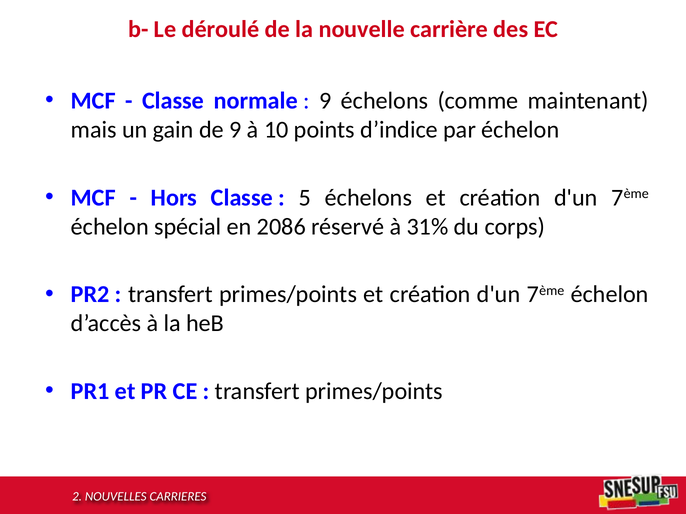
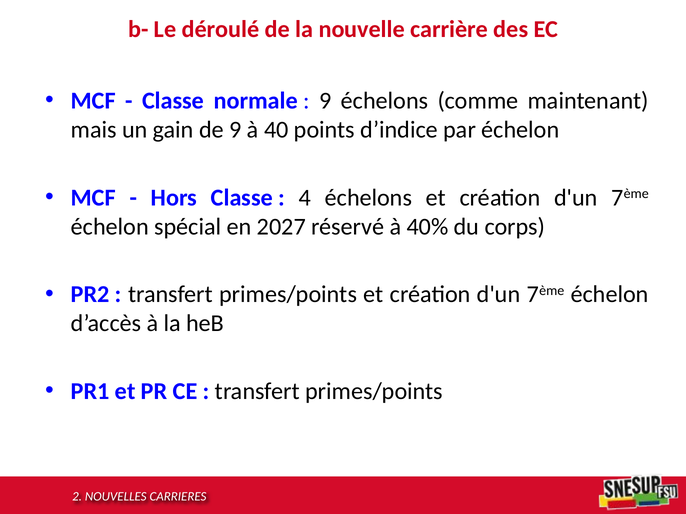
10: 10 -> 40 (276, 130)
5: 5 -> 4 (305, 198)
2086: 2086 -> 2027 (281, 227)
31%: 31% -> 40% (427, 227)
